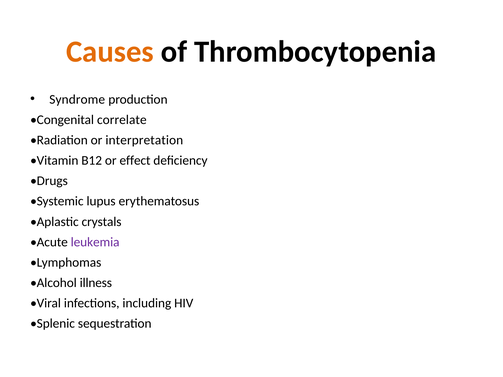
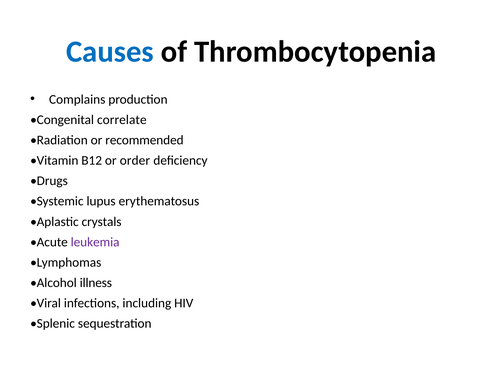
Causes colour: orange -> blue (110, 52)
Syndrome: Syndrome -> Complains (77, 99)
interpretation: interpretation -> recommended (144, 140)
effect: effect -> order (135, 161)
